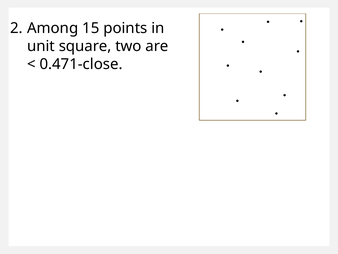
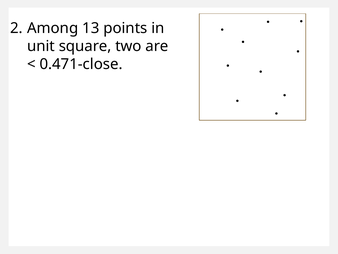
15: 15 -> 13 (91, 28)
